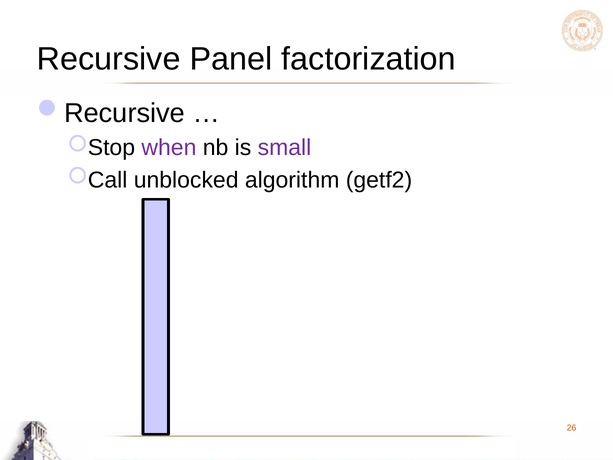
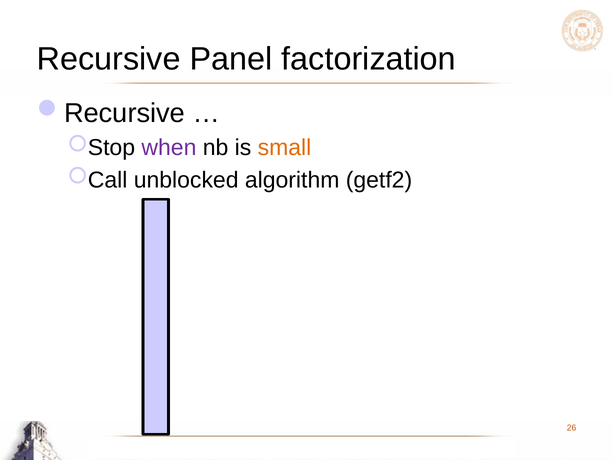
small colour: purple -> orange (285, 148)
